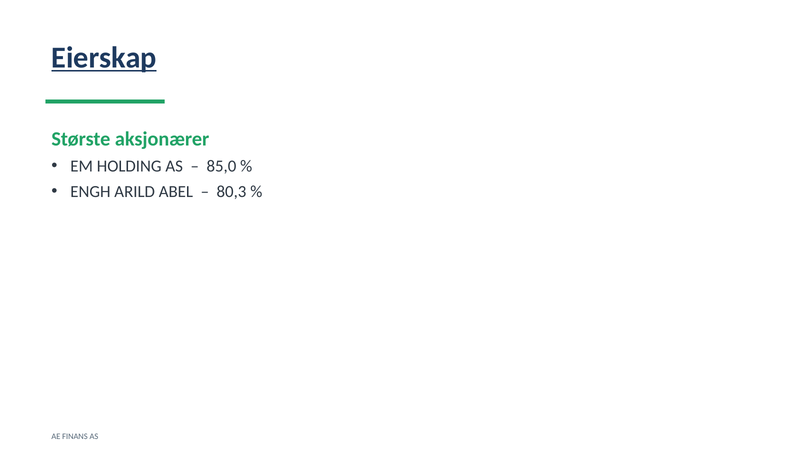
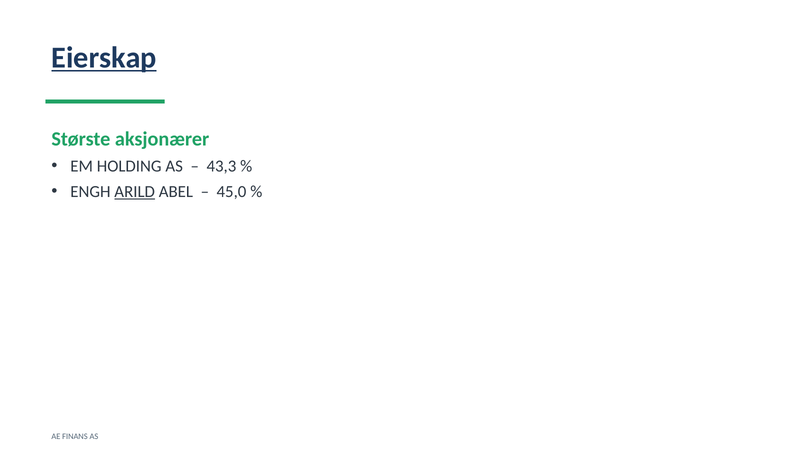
85,0: 85,0 -> 43,3 (221, 166)
ARILD underline: none -> present (135, 191)
80,3: 80,3 -> 45,0 (231, 191)
